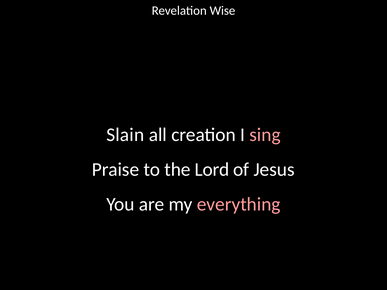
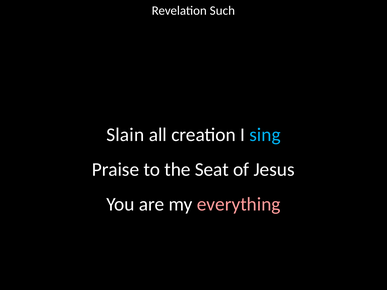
Wise: Wise -> Such (222, 11)
sing colour: pink -> light blue (265, 135)
Lord: Lord -> Seat (212, 170)
